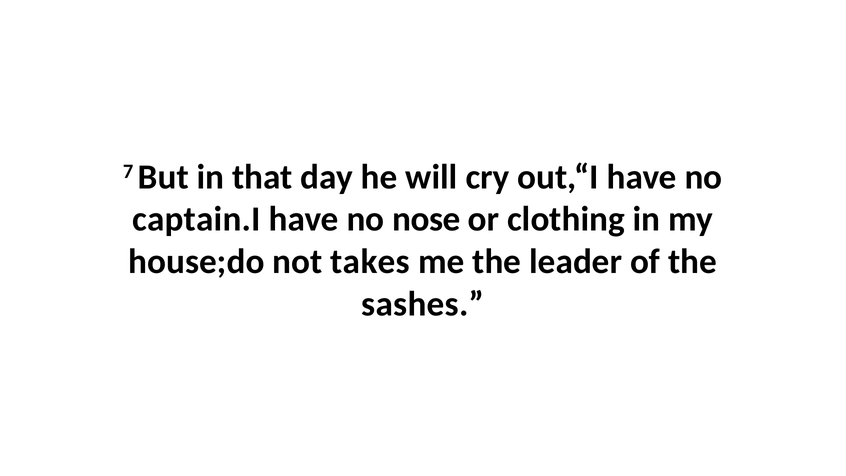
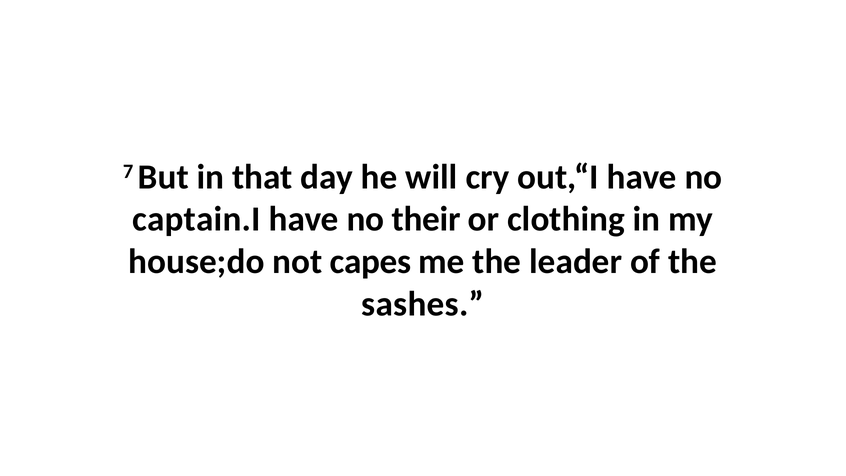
nose: nose -> their (426, 219)
takes: takes -> capes (370, 262)
